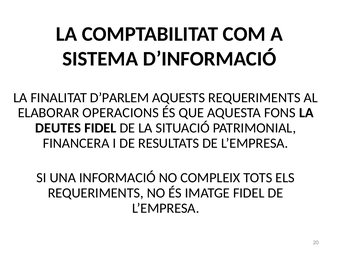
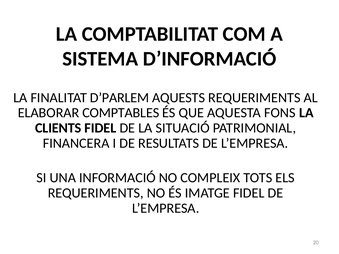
OPERACIONS: OPERACIONS -> COMPTABLES (121, 113)
DEUTES: DEUTES -> CLIENTS (58, 128)
